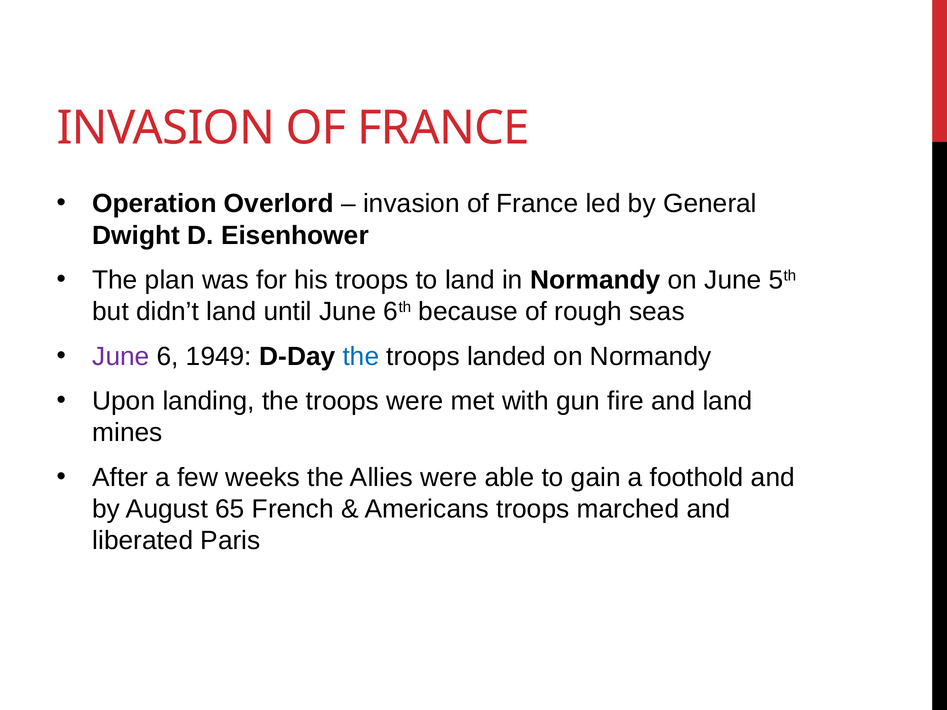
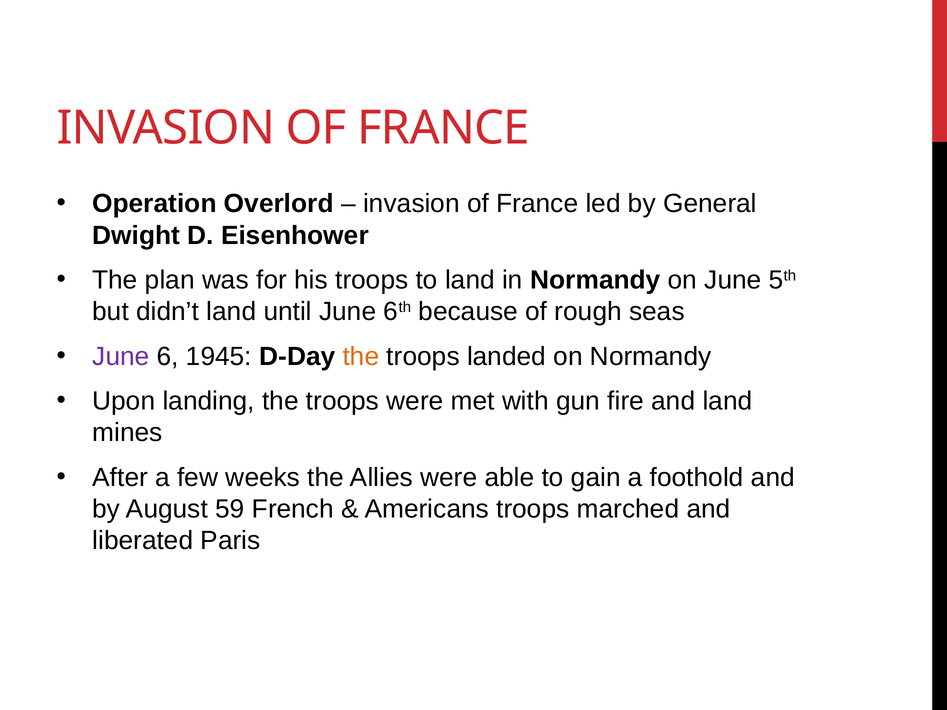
1949: 1949 -> 1945 (219, 357)
the colour: blue -> orange (361, 357)
65: 65 -> 59 (230, 509)
